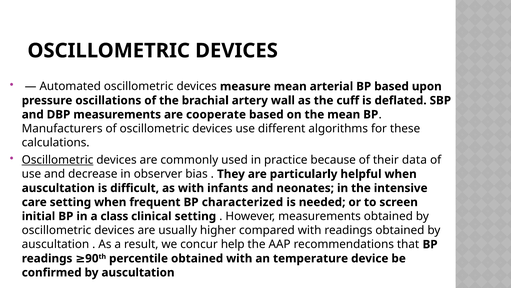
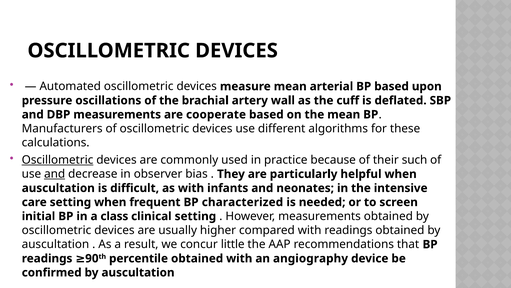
data: data -> such (415, 160)
and underline: none -> present (55, 174)
help: help -> little (233, 244)
temperature: temperature -> angiography (311, 258)
